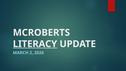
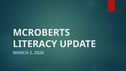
LITERACY underline: present -> none (35, 44)
